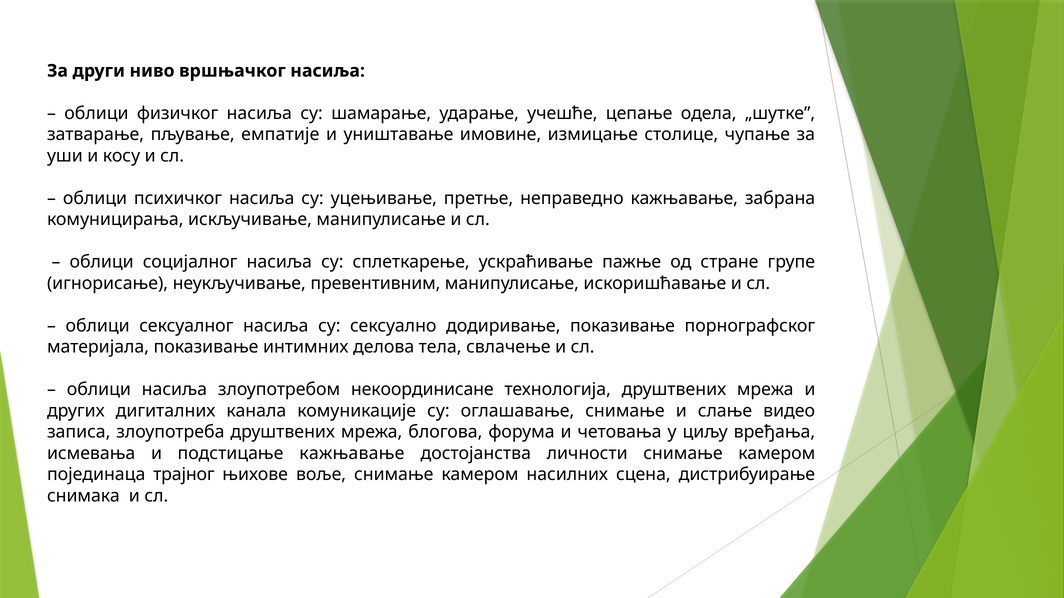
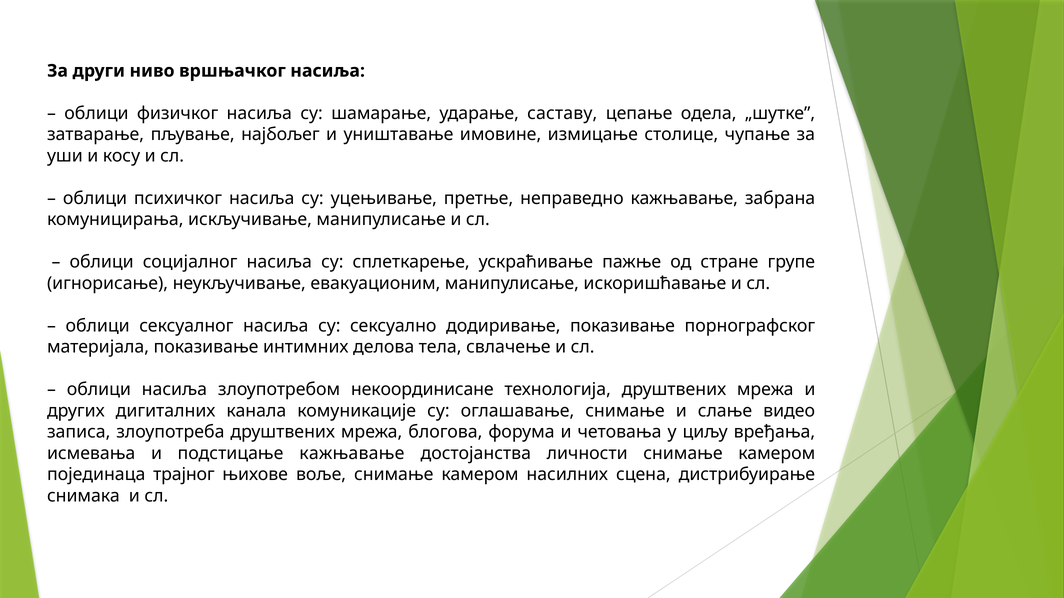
учешће: учешће -> саставу (562, 113)
емпатије: емпатије -> најбољег (280, 135)
превентивним: превентивним -> евакуационим (375, 284)
